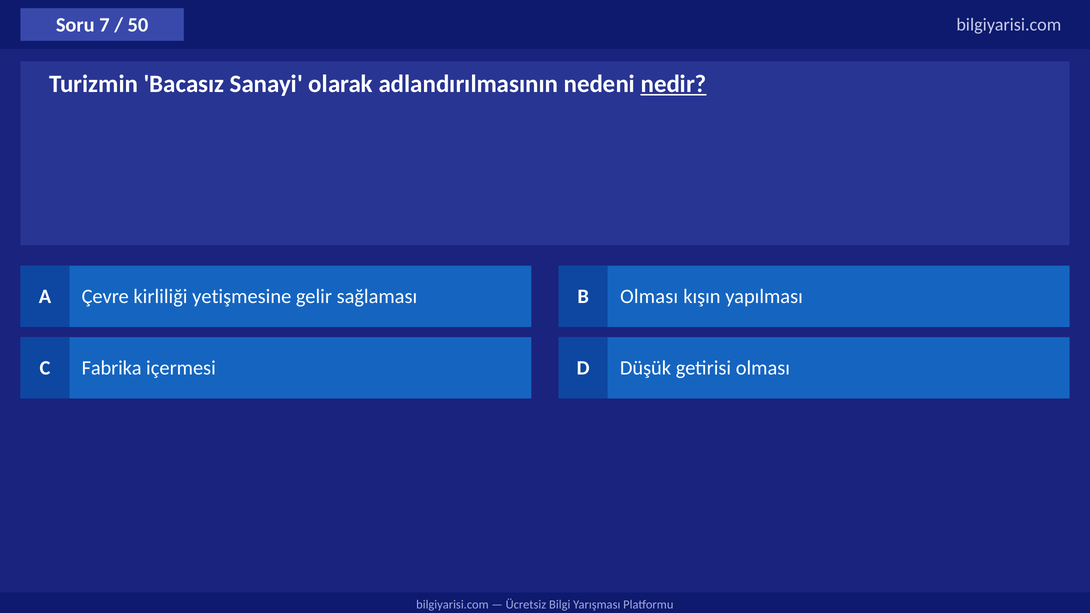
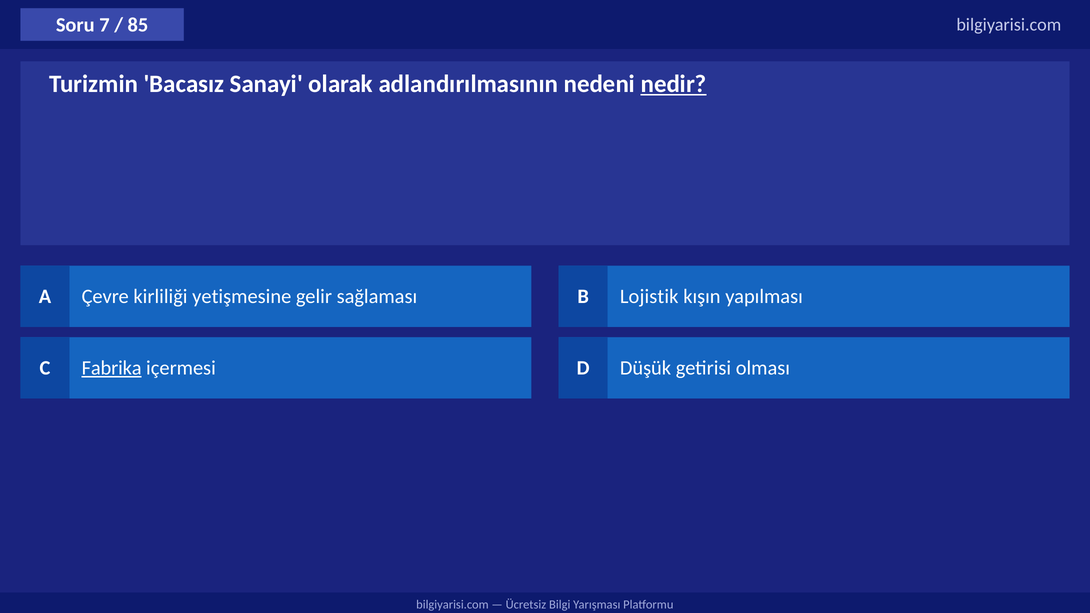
50: 50 -> 85 (138, 25)
B Olması: Olması -> Lojistik (649, 297)
Fabrika underline: none -> present (112, 368)
